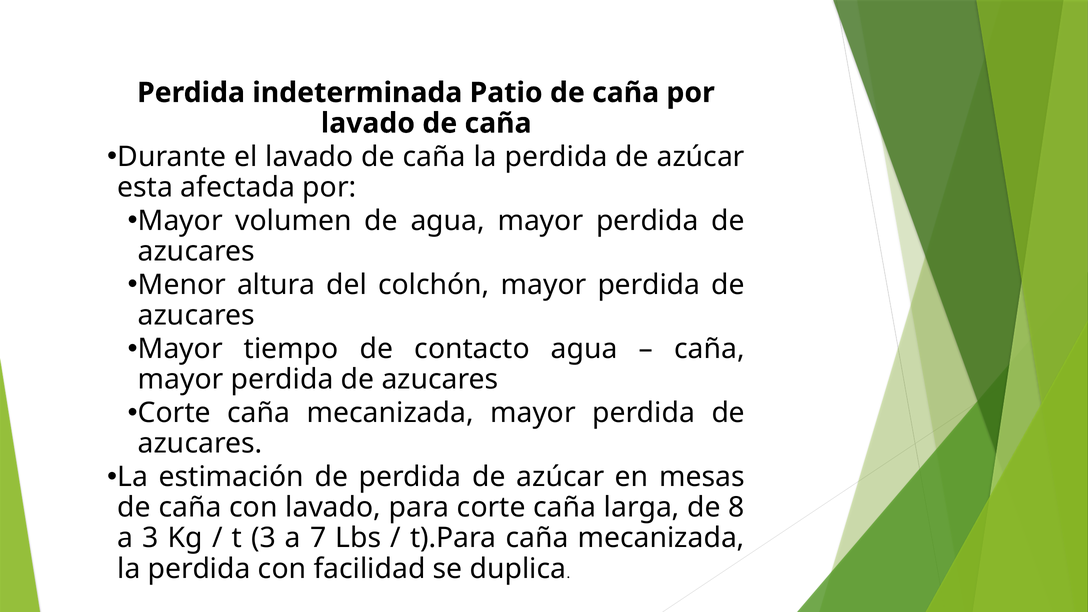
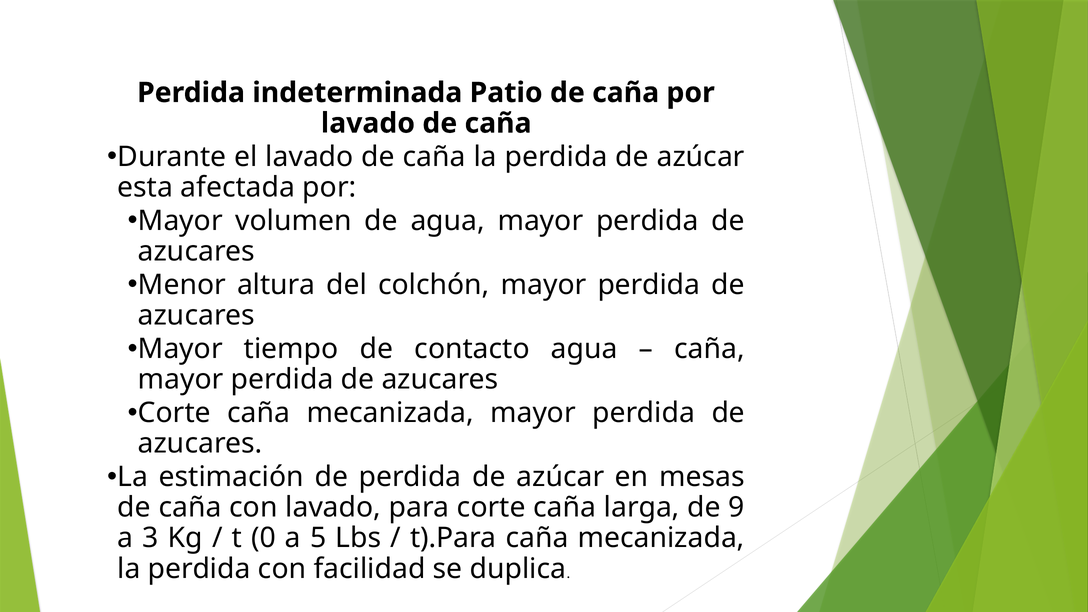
8: 8 -> 9 (737, 507)
t 3: 3 -> 0 (263, 538)
7: 7 -> 5 (318, 538)
